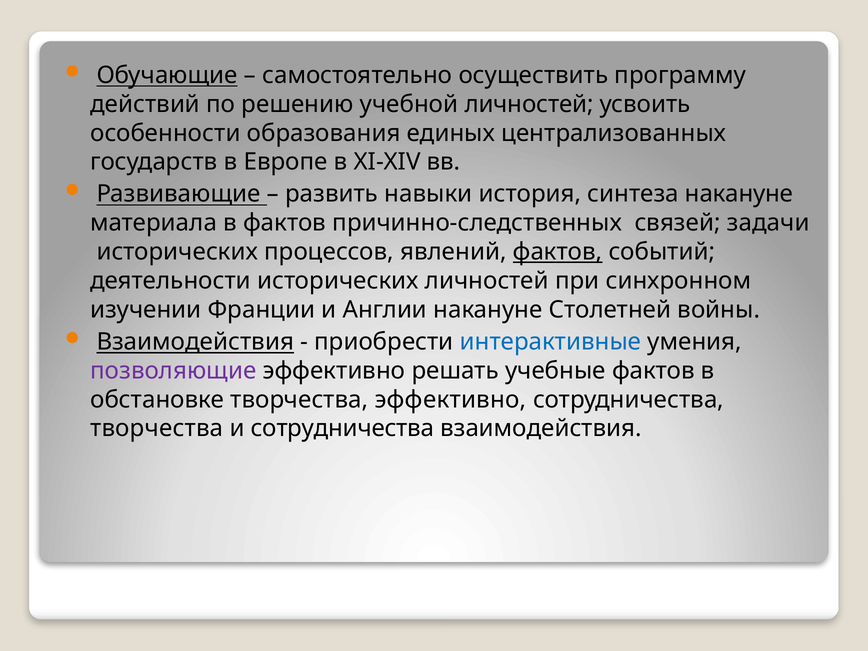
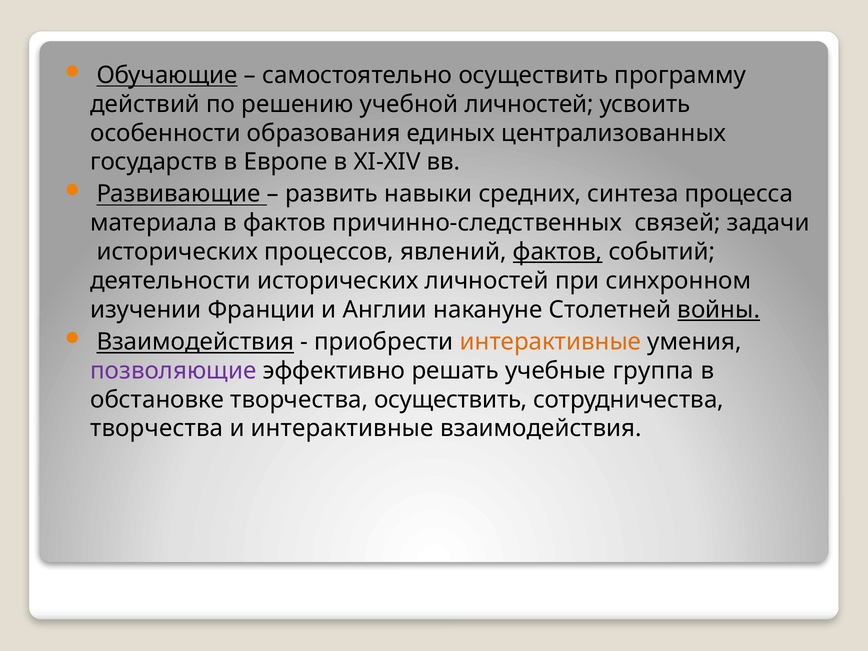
история: история -> средних (530, 194)
синтеза накануне: накануне -> процесса (739, 194)
войны underline: none -> present (719, 310)
интерактивные colour: blue -> orange (550, 342)
учебные фактов: фактов -> группа (653, 371)
творчества эффективно: эффективно -> осуществить (451, 400)
и сотрудничества: сотрудничества -> интерактивные (342, 429)
